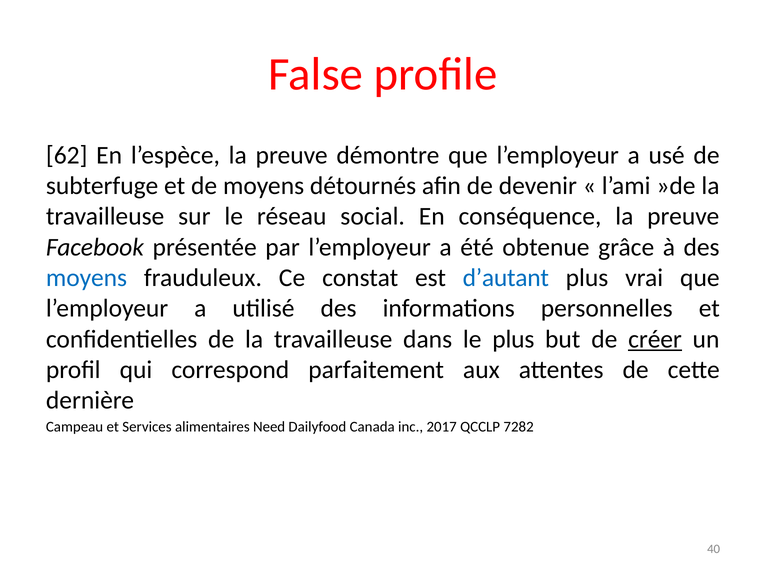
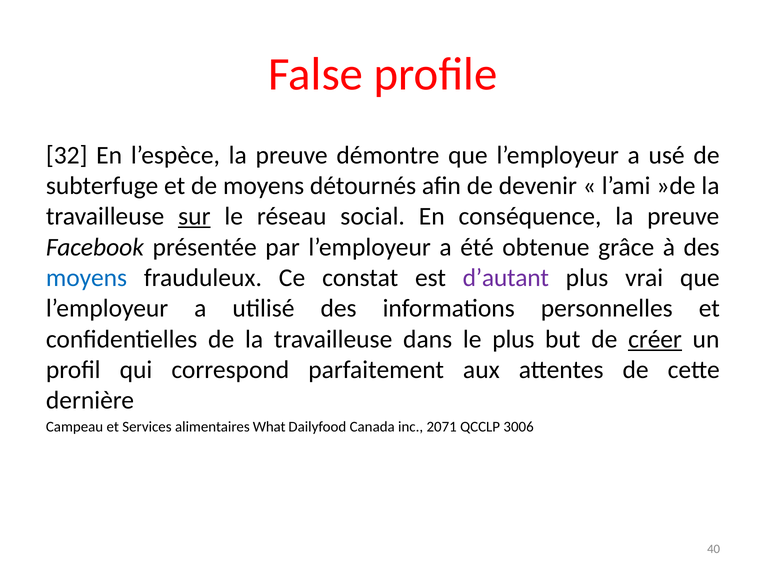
62: 62 -> 32 (67, 155)
sur underline: none -> present (194, 216)
d’autant colour: blue -> purple (506, 278)
Need: Need -> What (269, 427)
2017: 2017 -> 2071 (442, 427)
7282: 7282 -> 3006 (519, 427)
